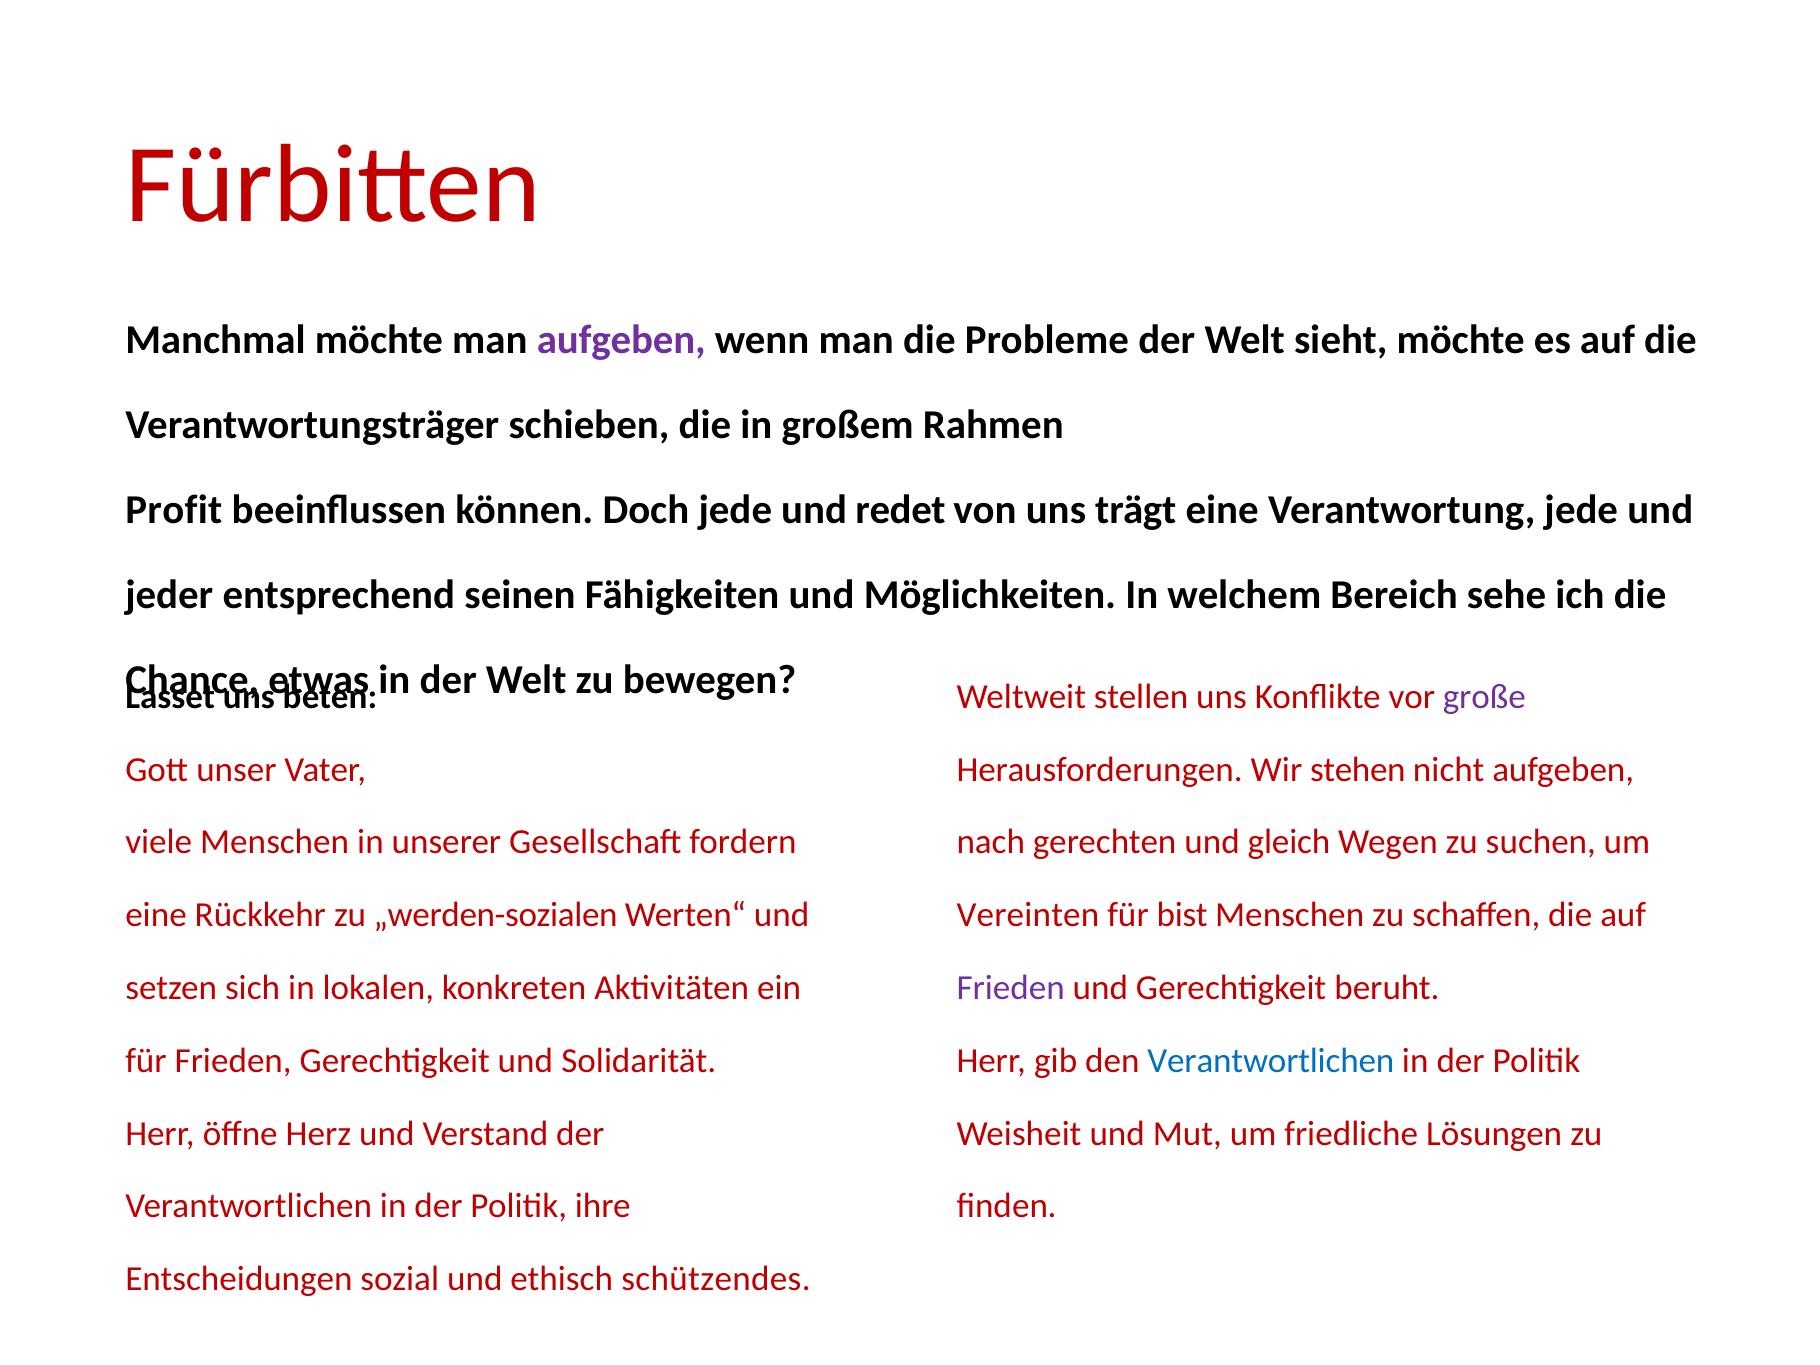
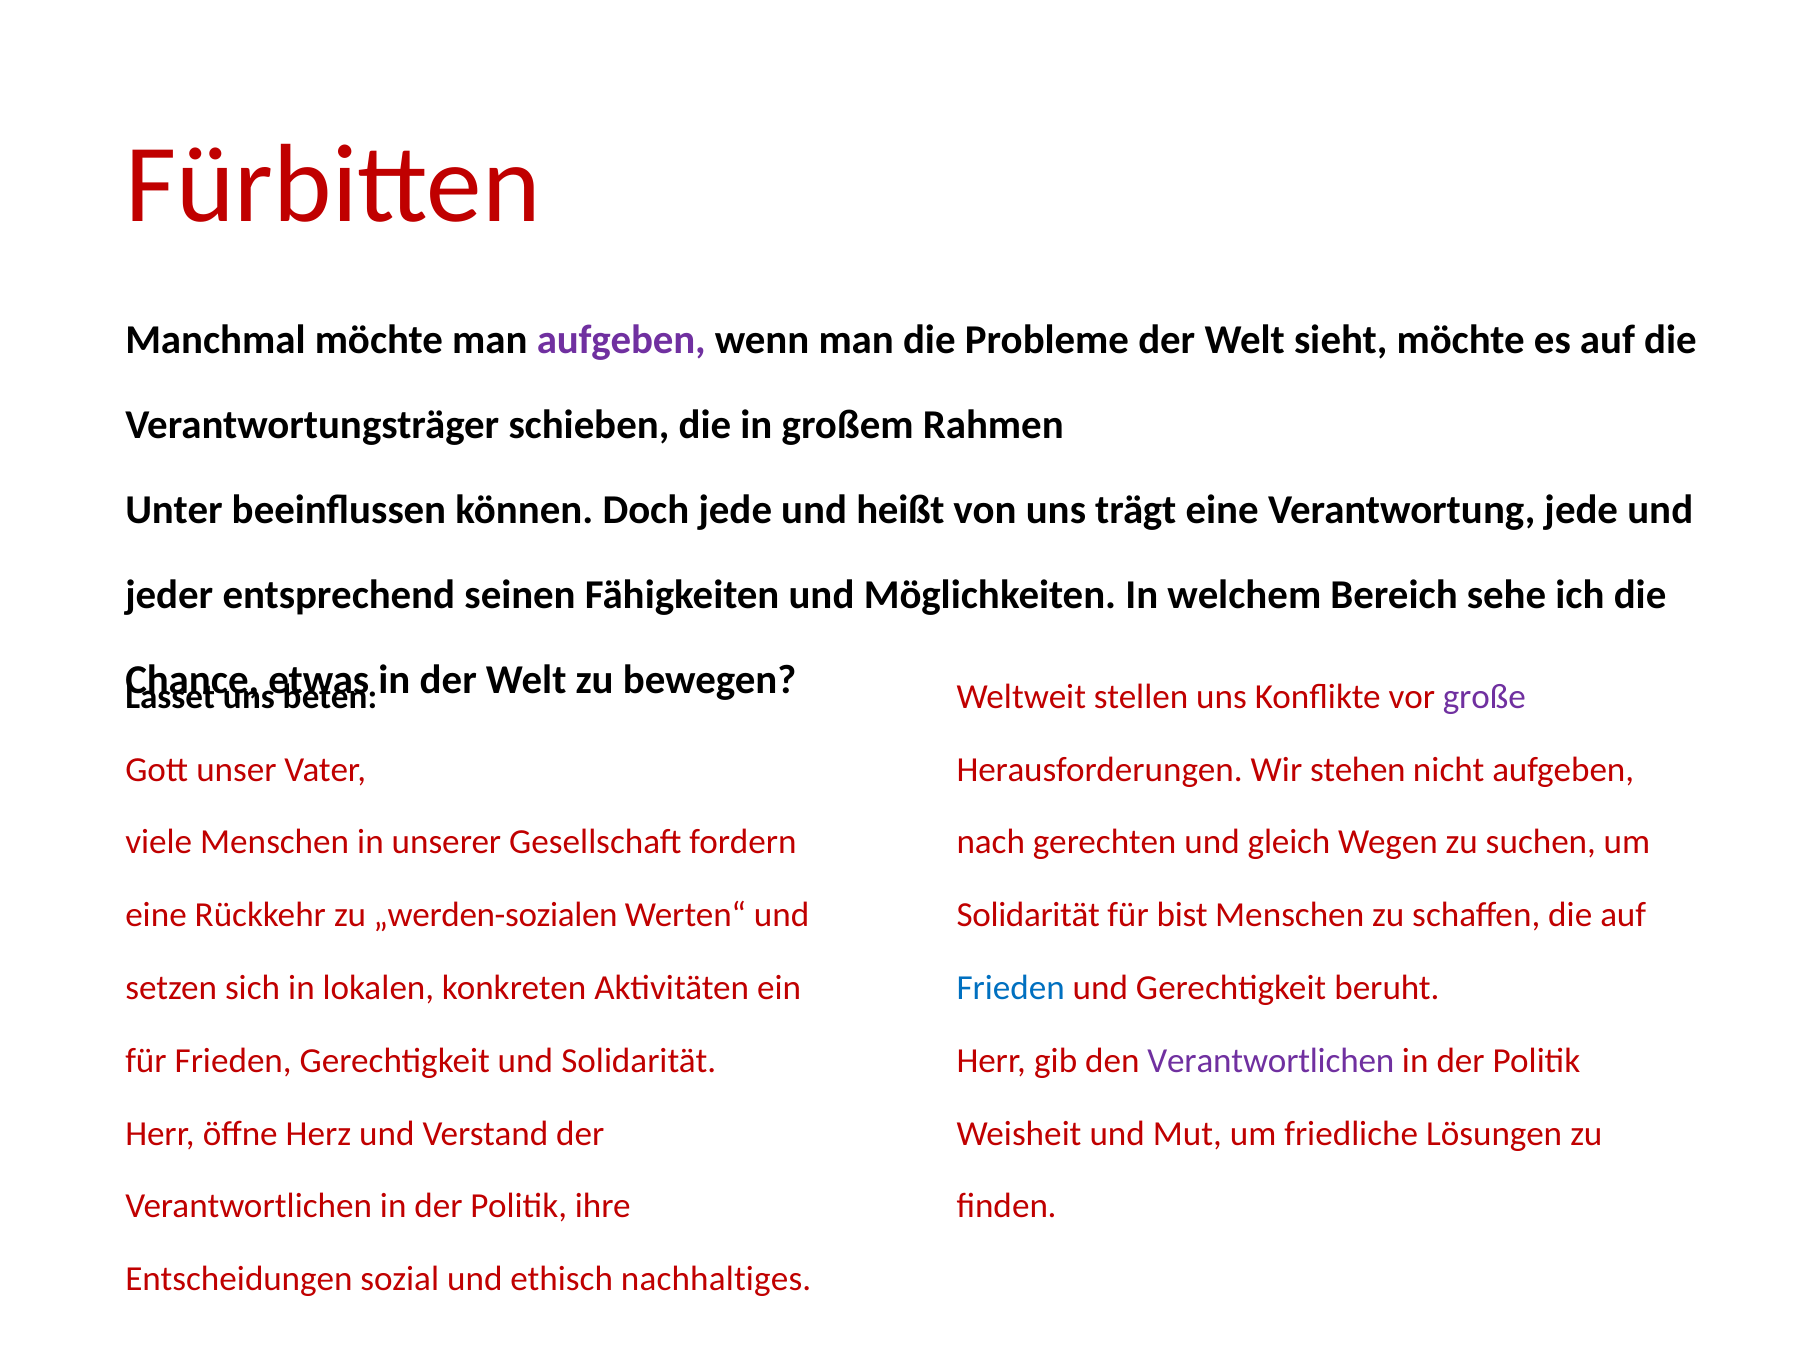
Profit: Profit -> Unter (174, 510)
redet: redet -> heißt (900, 510)
Vereinten: Vereinten -> Solidarität (1028, 915)
Frieden colour: purple -> blue (1011, 988)
Verantwortlichen colour: blue -> purple (1271, 1061)
schützendes: schützendes -> nachhaltiges (716, 1279)
